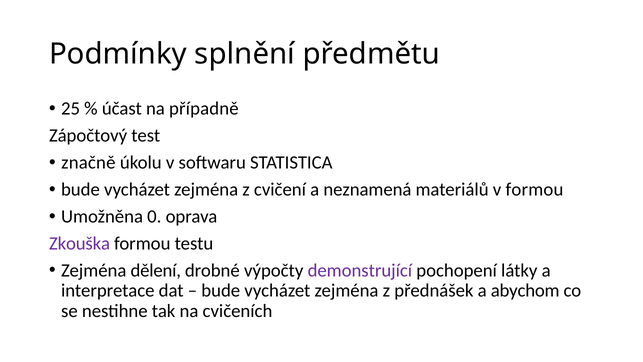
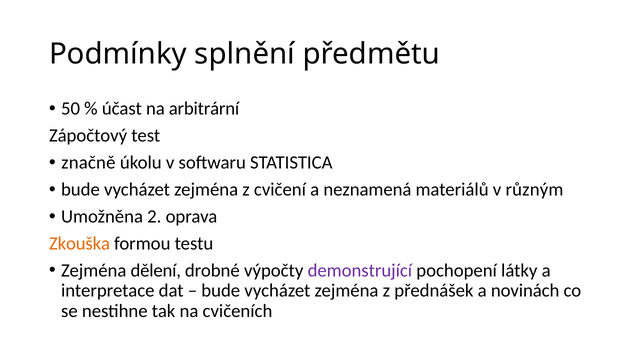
25: 25 -> 50 (71, 109)
případně: případně -> arbitrární (204, 109)
v formou: formou -> různým (534, 189)
0: 0 -> 2 (154, 216)
Zkouška colour: purple -> orange (80, 243)
abychom: abychom -> novinách (525, 290)
